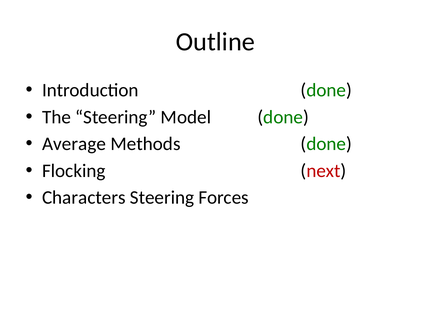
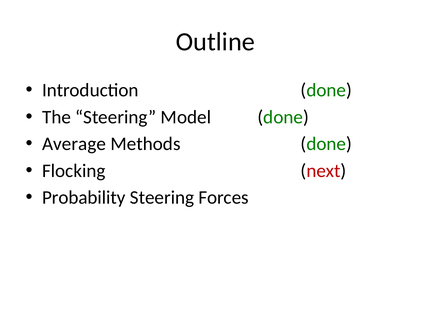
Characters: Characters -> Probability (84, 198)
